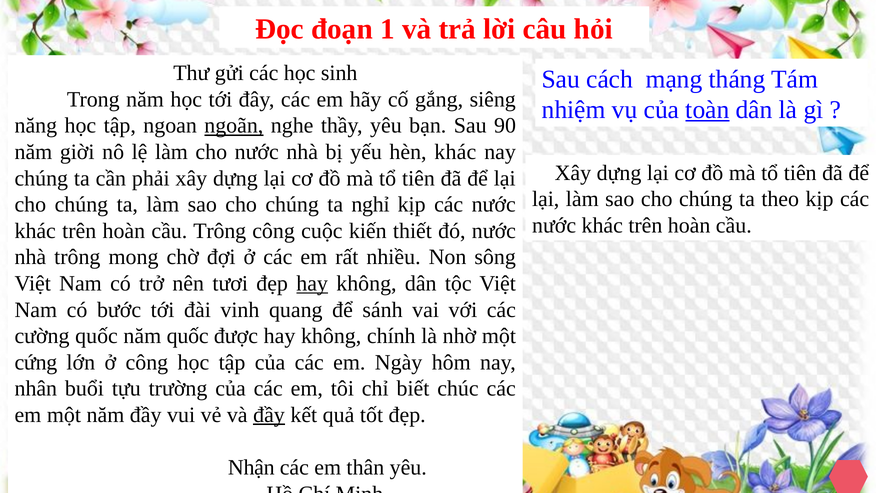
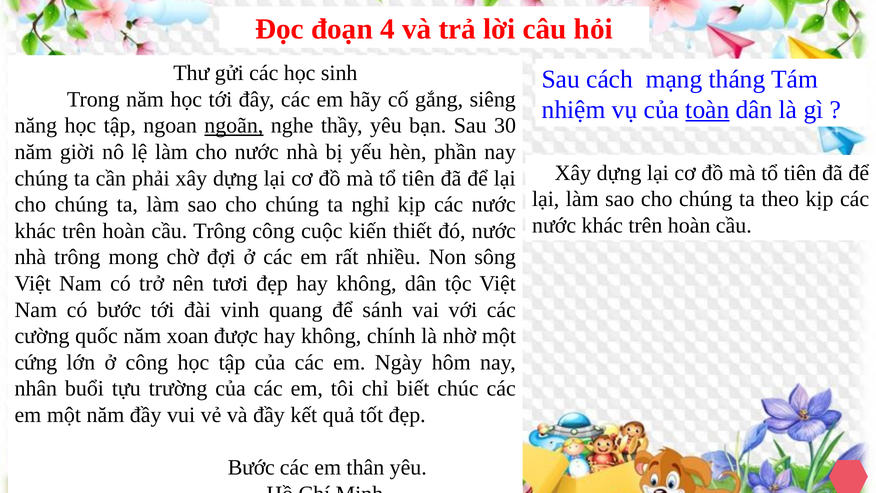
1: 1 -> 4 (387, 29)
90: 90 -> 30 (505, 126)
hèn khác: khác -> phần (455, 152)
hay underline: present -> none (312, 283)
năm quốc: quốc -> xoan (188, 336)
đầy underline: present -> none (269, 415)
Nhận: Nhận -> Bước (251, 467)
